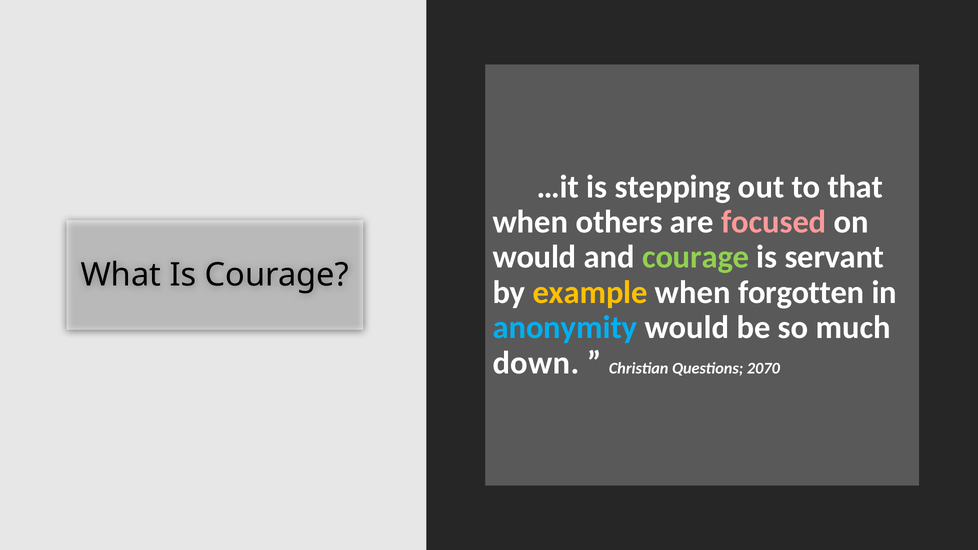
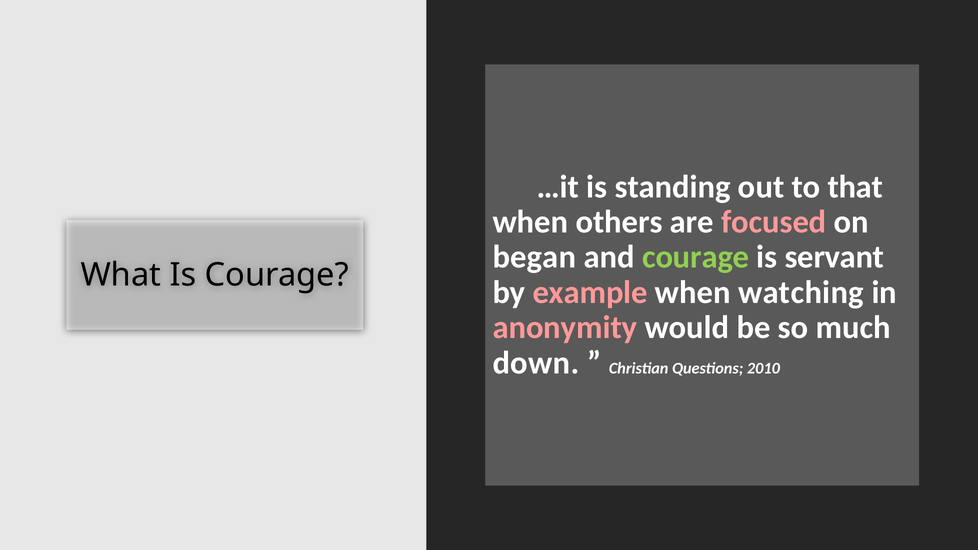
stepping: stepping -> standing (673, 187)
would: would -> began (534, 257)
example colour: yellow -> pink (590, 292)
forgotten: forgotten -> watching (801, 292)
anonymity colour: light blue -> pink (565, 328)
2070: 2070 -> 2010 (763, 368)
